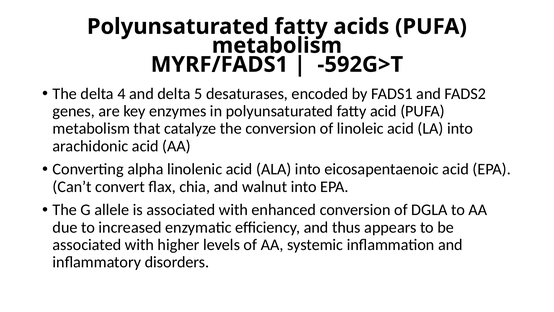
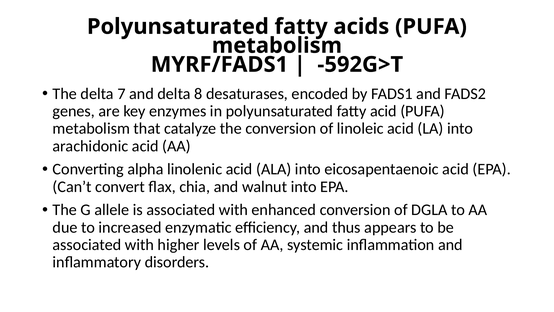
4: 4 -> 7 (121, 94)
5: 5 -> 8 (198, 94)
